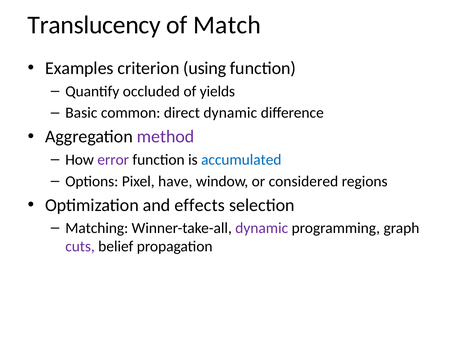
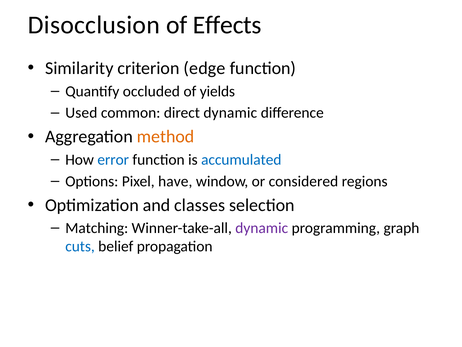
Translucency: Translucency -> Disocclusion (94, 25)
Match: Match -> Effects (227, 25)
Examples: Examples -> Similarity (79, 68)
using: using -> edge (205, 68)
Basic: Basic -> Used (81, 113)
method colour: purple -> orange (166, 137)
error colour: purple -> blue (113, 159)
effects: effects -> classes (200, 205)
cuts colour: purple -> blue (80, 246)
